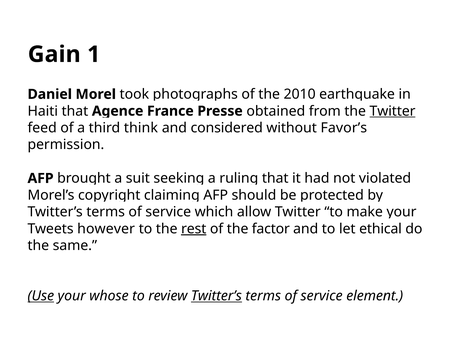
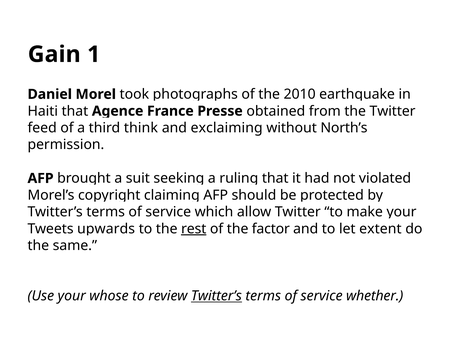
Twitter underline: present -> none (393, 111)
considered: considered -> exclaiming (227, 128)
Favor’s: Favor’s -> North’s (344, 128)
however: however -> upwards (106, 229)
ethical: ethical -> extent (380, 229)
Use underline: present -> none (41, 296)
element: element -> whether (375, 296)
